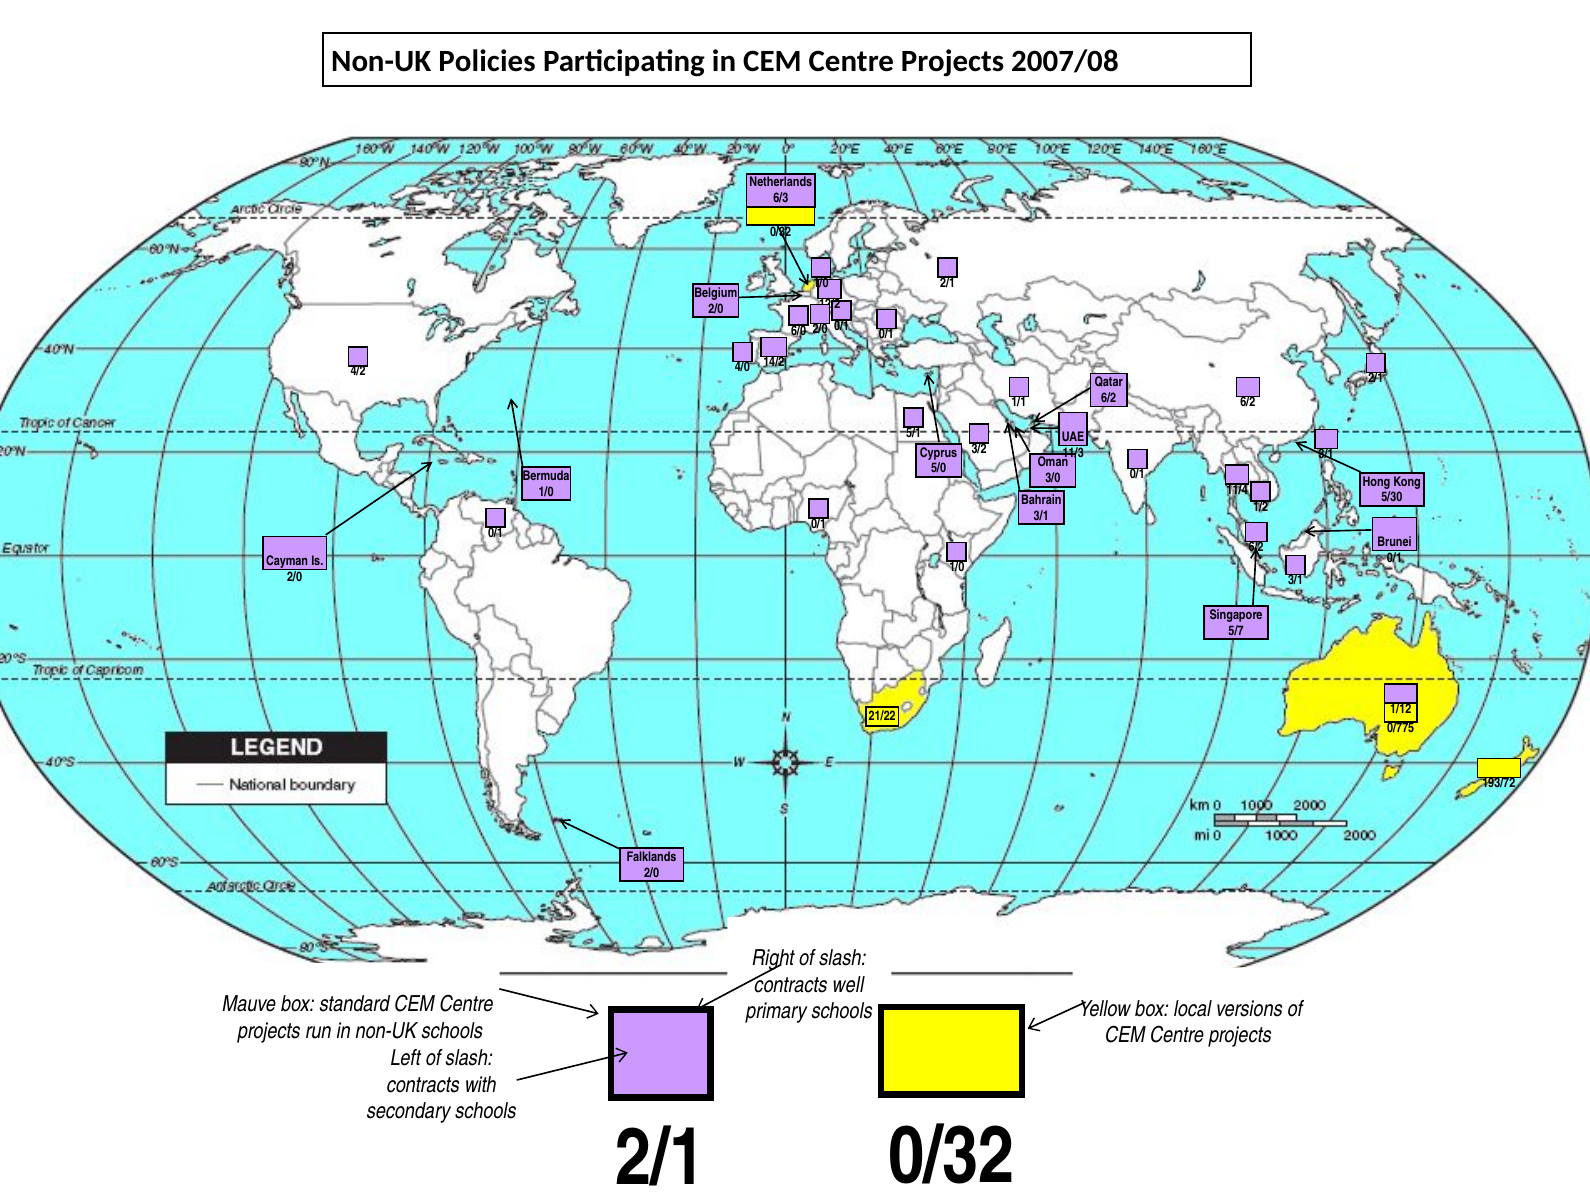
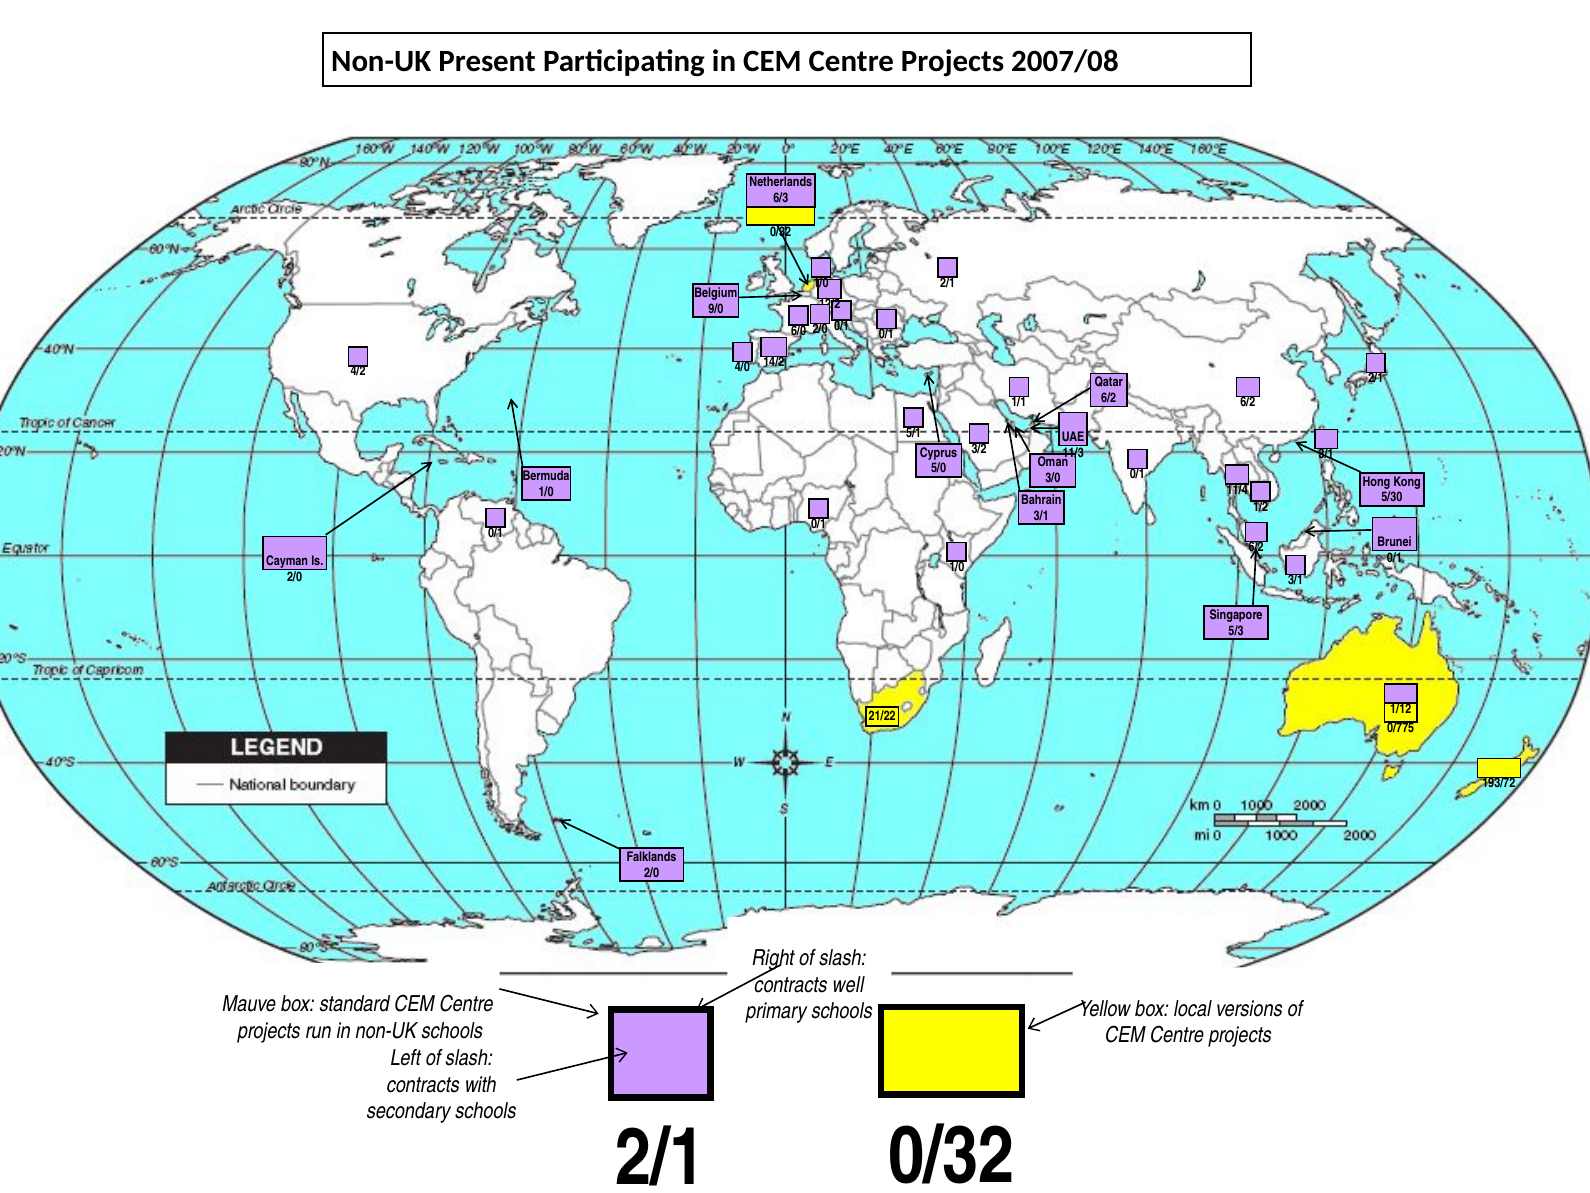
Policies: Policies -> Present (487, 61)
2/0: 2/0 -> 9/0 (716, 309)
5/7: 5/7 -> 5/3 (1236, 631)
